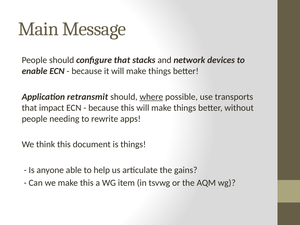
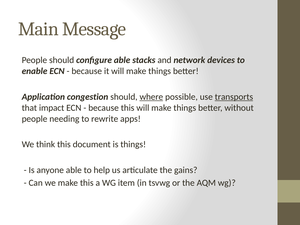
configure that: that -> able (122, 60)
retransmit: retransmit -> congestion (88, 97)
transports underline: none -> present (234, 97)
